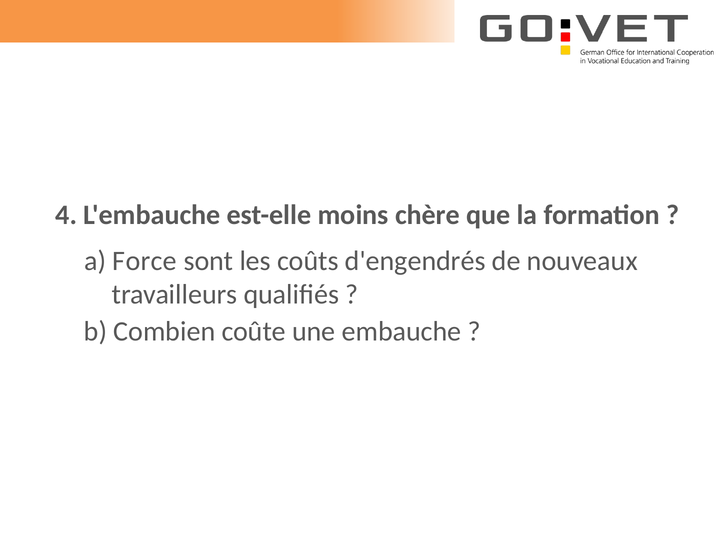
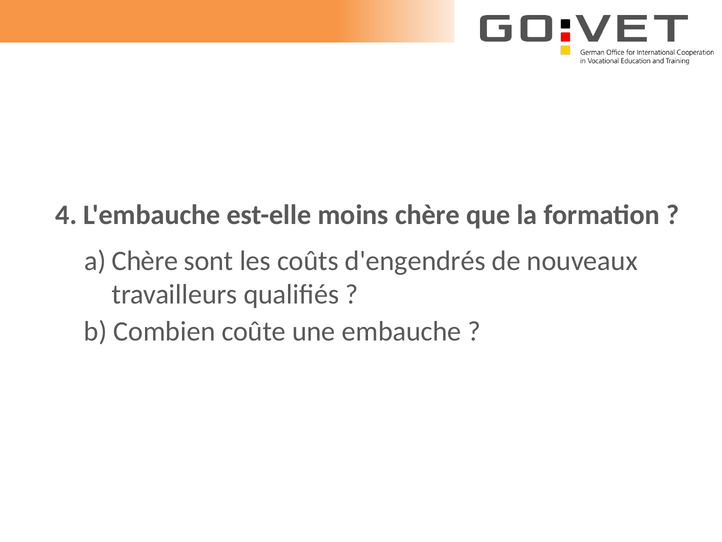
a Force: Force -> Chère (145, 261)
